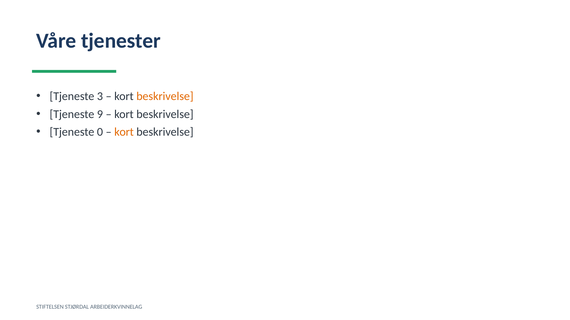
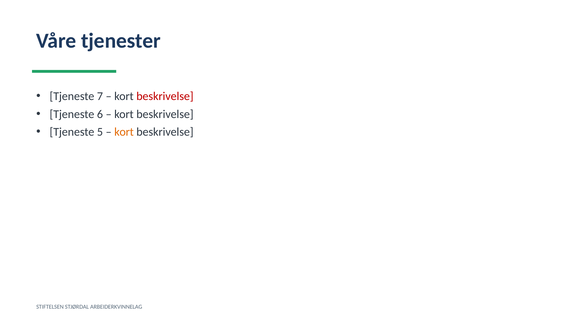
3: 3 -> 7 (100, 97)
beskrivelse colour: orange -> red (165, 97)
9: 9 -> 6 (100, 114)
0: 0 -> 5 (100, 132)
